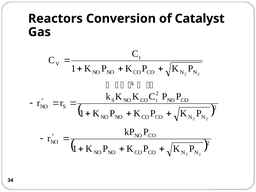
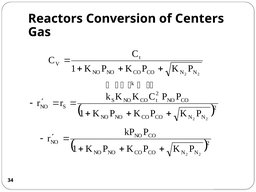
Catalyst: Catalyst -> Centers (200, 19)
